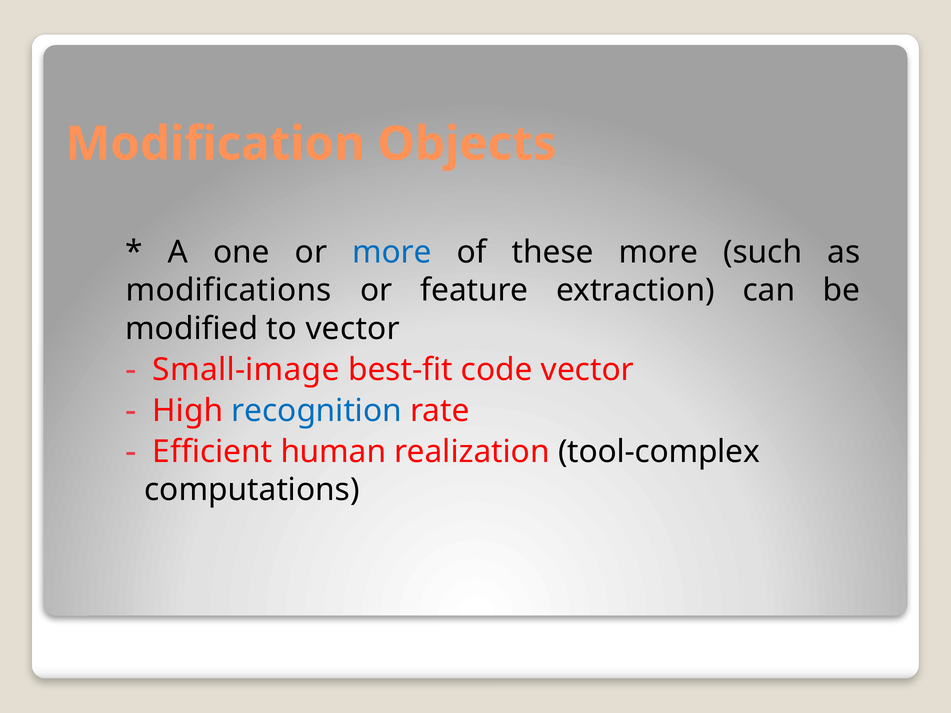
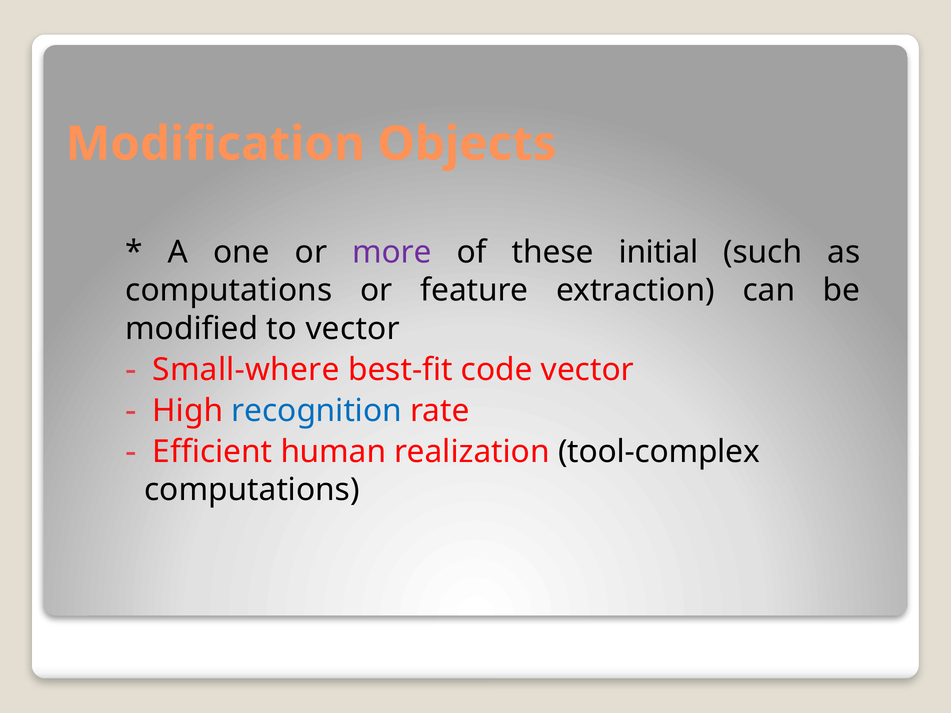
more colour: blue -> purple (392, 253)
these more: more -> initial (659, 253)
modifications: modifications -> computations (229, 291)
Small-image: Small-image -> Small-where (246, 370)
